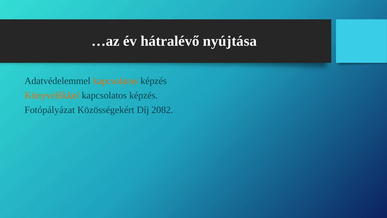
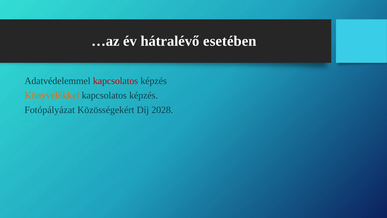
nyújtása: nyújtása -> esetében (230, 41)
kapcsolatos colour: orange -> red (115, 81)
2082: 2082 -> 2028 (162, 110)
